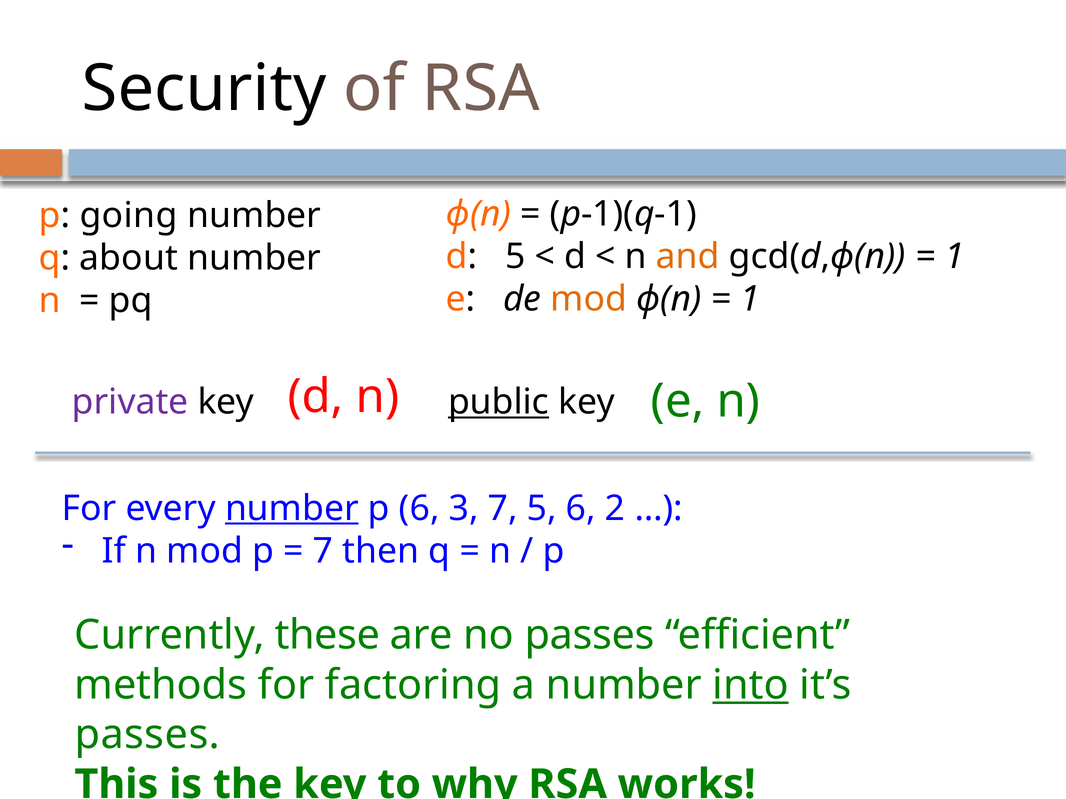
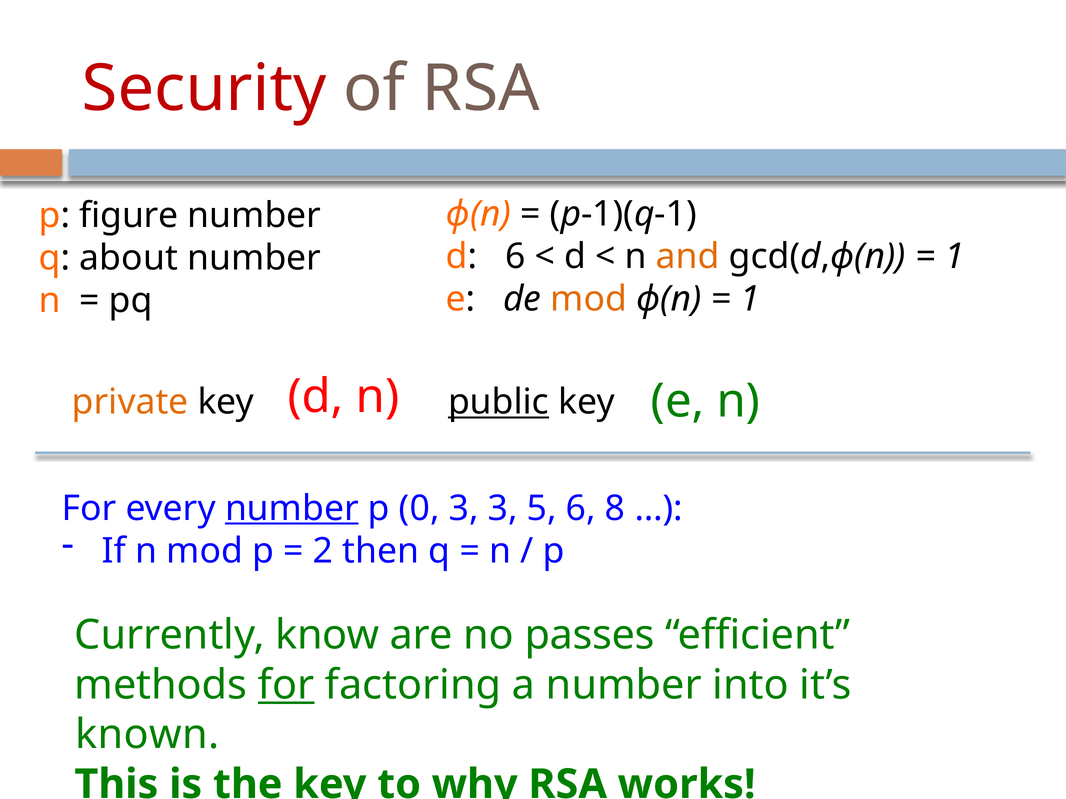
Security colour: black -> red (204, 89)
going: going -> figure (129, 216)
d 5: 5 -> 6 (515, 257)
private colour: purple -> orange (130, 402)
p 6: 6 -> 0 (419, 509)
3 7: 7 -> 3 (503, 509)
2: 2 -> 8 (615, 509)
7: 7 -> 2 (323, 551)
these: these -> know (327, 635)
for underline: none -> present (286, 685)
into underline: present -> none (751, 685)
passes: passes -> known (147, 735)
